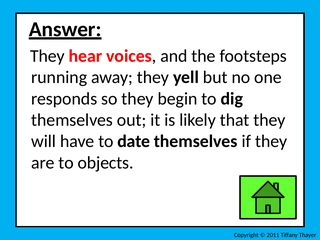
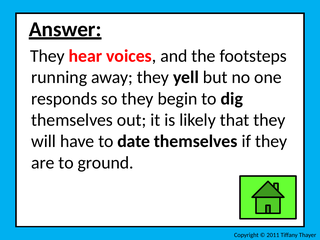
objects: objects -> ground (106, 163)
